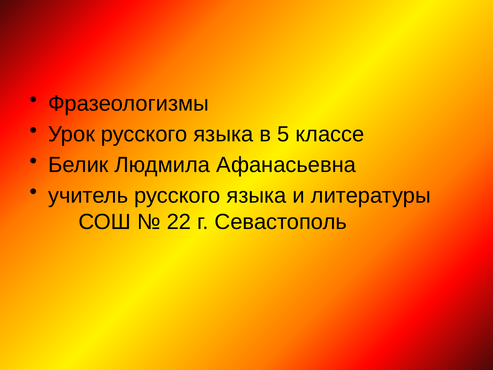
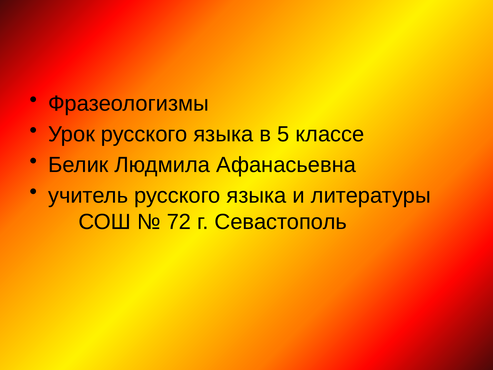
22: 22 -> 72 (179, 222)
